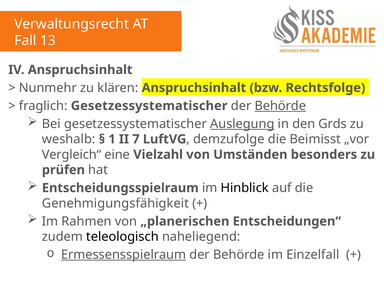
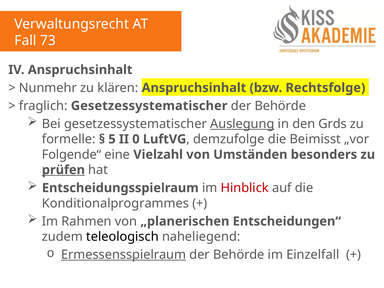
13: 13 -> 73 (48, 41)
Behörde underline: present -> none (280, 106)
weshalb: weshalb -> formelle (69, 139)
1: 1 -> 5 (112, 139)
7: 7 -> 0 (136, 139)
Vergleich“: Vergleich“ -> Folgende“ (72, 155)
prüfen underline: none -> present (63, 170)
Hinblick colour: black -> red (245, 188)
Genehmigungsfähigkeit: Genehmigungsfähigkeit -> Konditionalprogrammes (115, 203)
